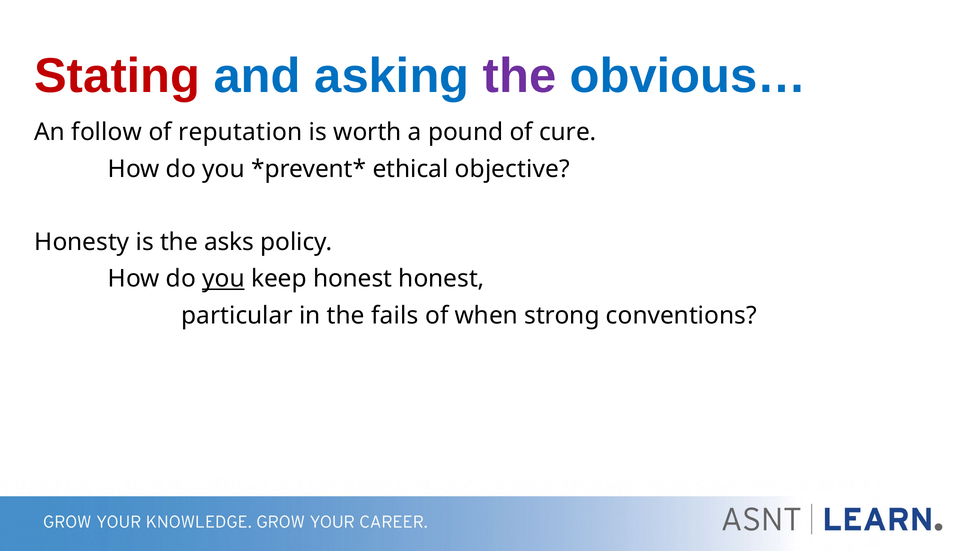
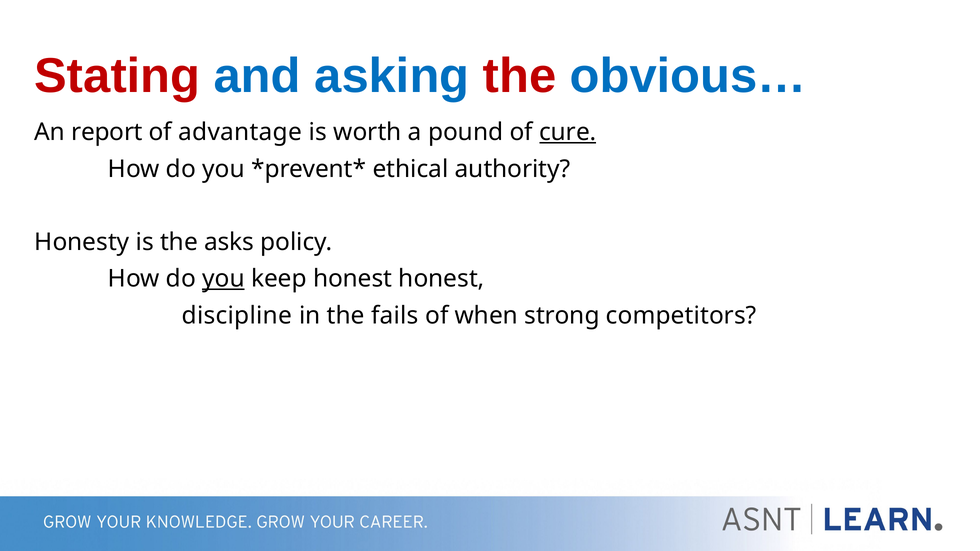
the colour: purple -> red (520, 76)
follow: follow -> report (107, 132)
reputation: reputation -> advantage (240, 132)
cure underline: none -> present (568, 132)
objective: objective -> authority (513, 169)
particular: particular -> discipline (237, 316)
conventions: conventions -> competitors (681, 316)
